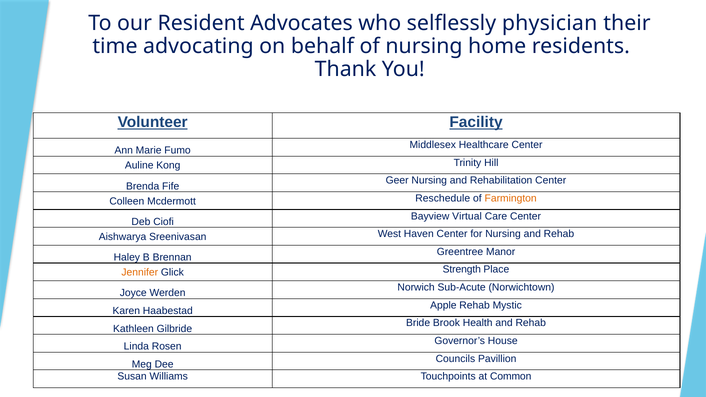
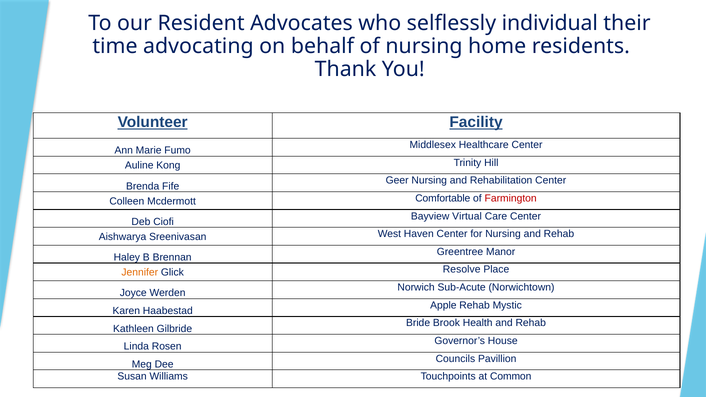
physician: physician -> individual (550, 23)
Reschedule: Reschedule -> Comfortable (443, 198)
Farmington colour: orange -> red (511, 198)
Strength: Strength -> Resolve (462, 270)
